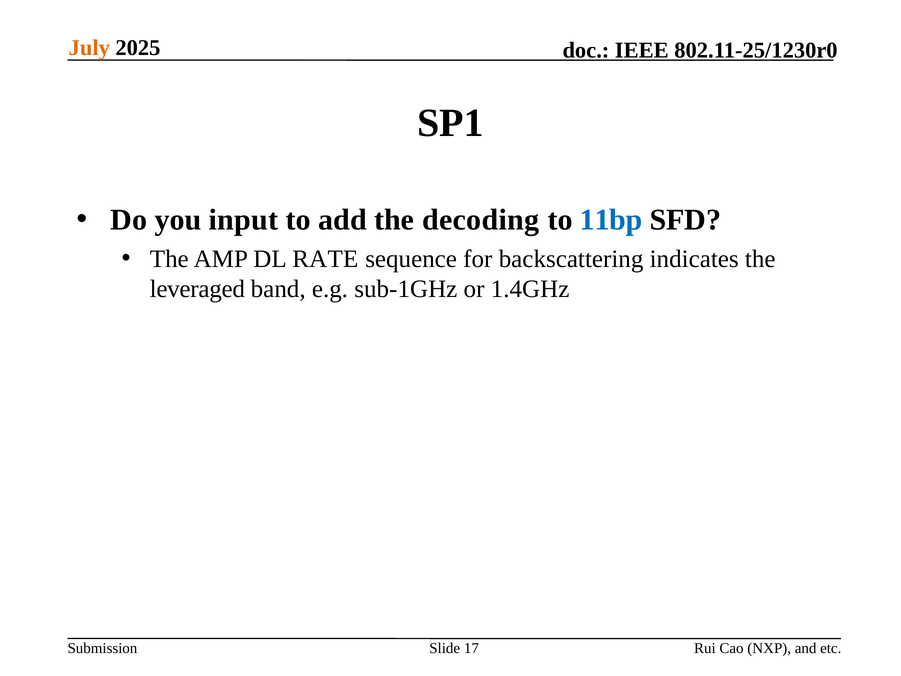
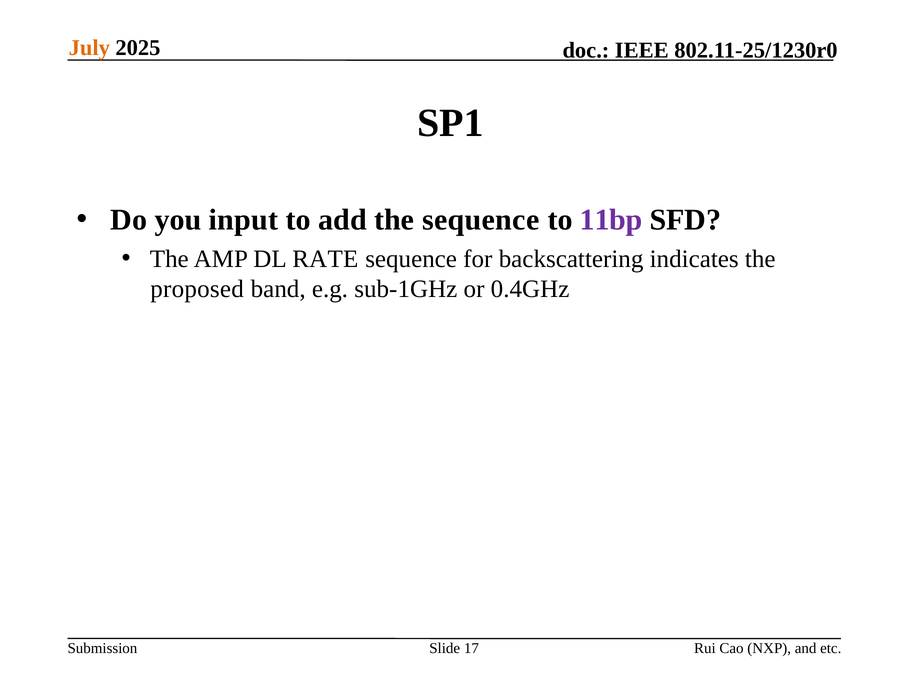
the decoding: decoding -> sequence (481, 220)
11bp colour: blue -> purple (611, 220)
leveraged: leveraged -> proposed (197, 289)
1.4GHz: 1.4GHz -> 0.4GHz (530, 289)
